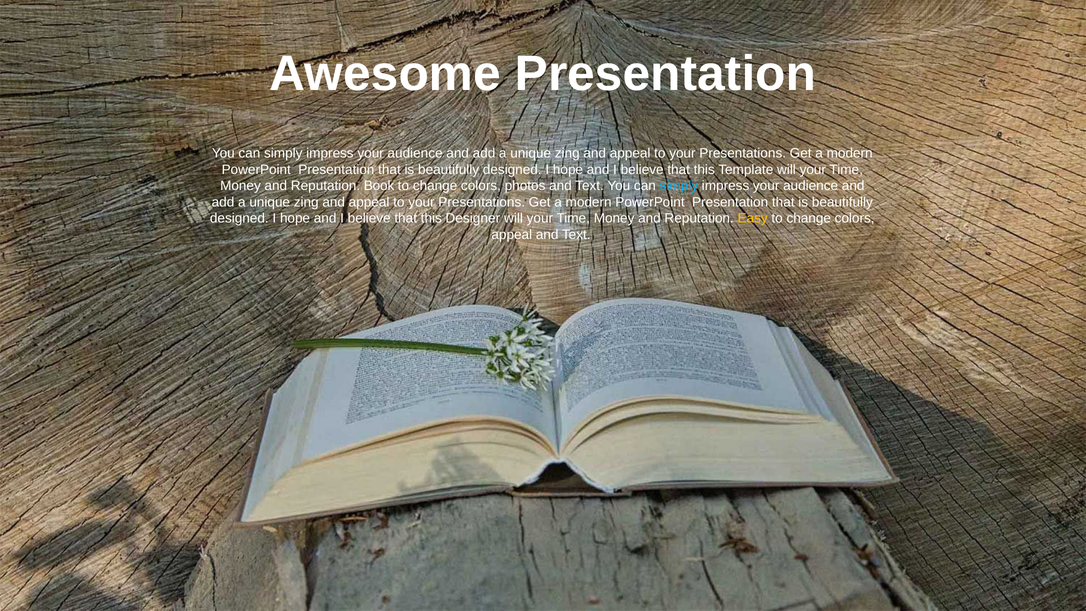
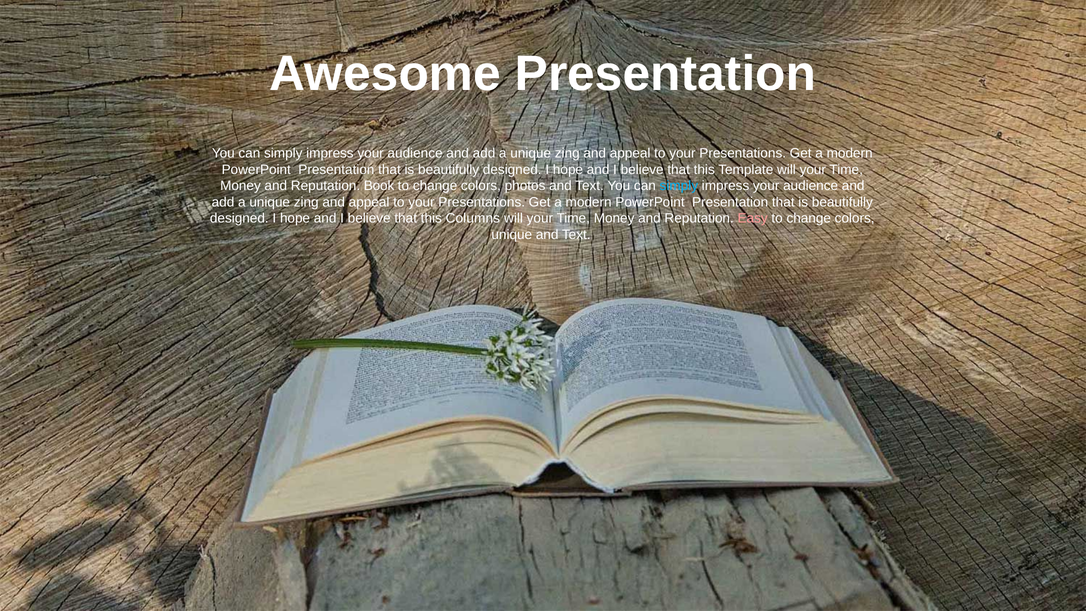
Designer: Designer -> Columns (473, 218)
Easy colour: yellow -> pink (753, 218)
appeal: appeal -> unique (512, 235)
